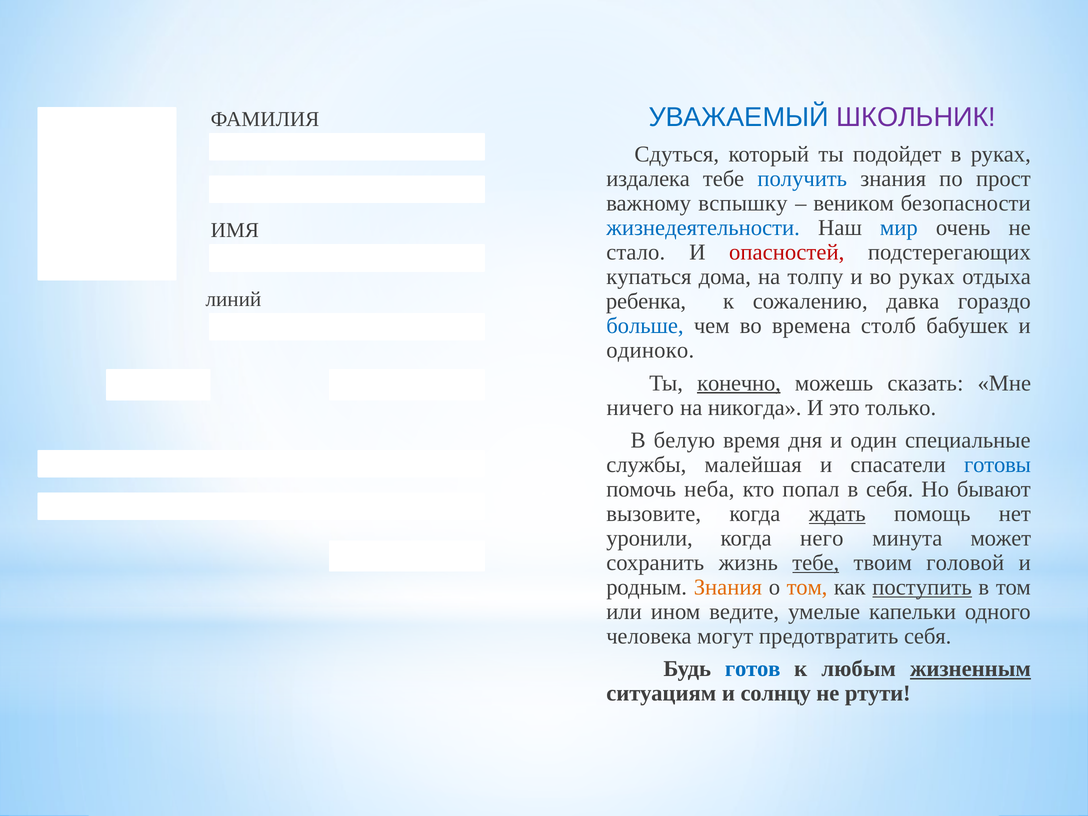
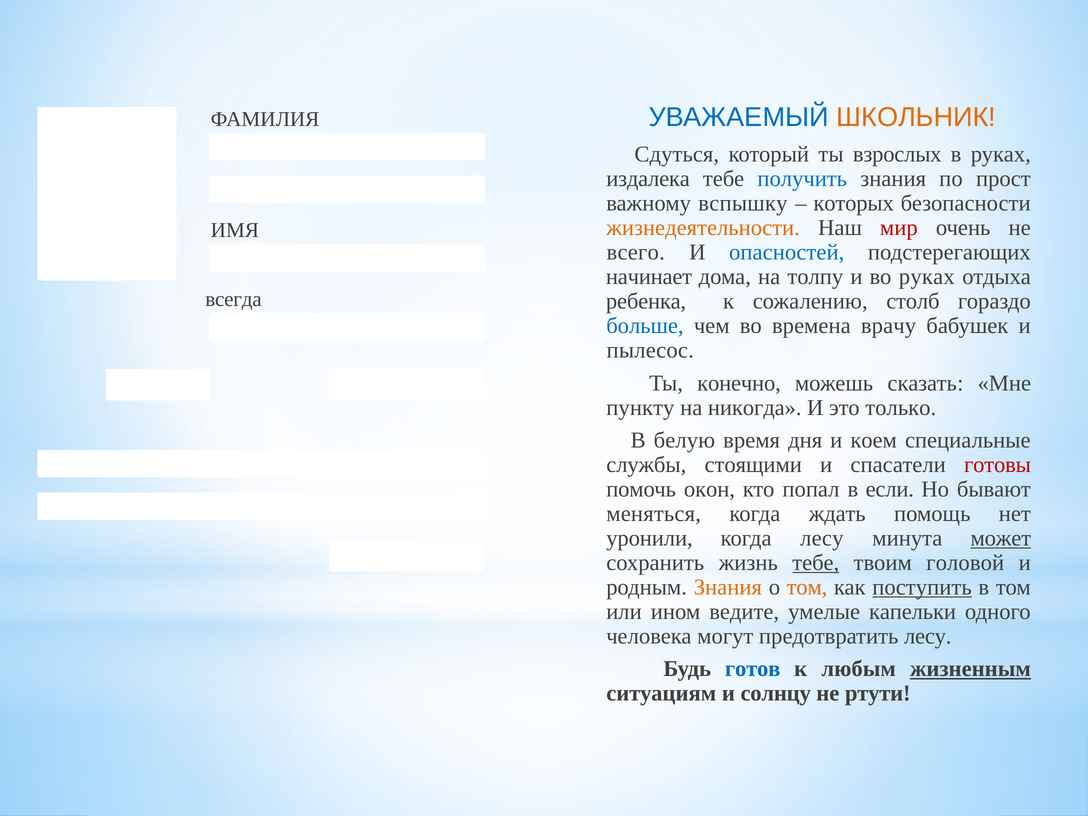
ШКОЛЬНИК colour: purple -> orange (916, 117)
подойдет: подойдет -> взрослых (897, 154)
веником: веником -> которых (854, 203)
жизнедеятельности colour: blue -> orange (703, 228)
мир colour: blue -> red (899, 228)
стало: стало -> всего (636, 252)
опасностей colour: red -> blue (787, 252)
купаться: купаться -> начинает (649, 277)
линий: линий -> всегда (234, 299)
давка: давка -> столб (913, 301)
столб: столб -> врачу (888, 326)
одиноко: одиноко -> пылесос (650, 350)
конечно underline: present -> none (739, 383)
ничего: ничего -> пункту (640, 408)
один: один -> коем (874, 440)
малейшая: малейшая -> стоящими (753, 465)
готовы colour: blue -> red (997, 465)
неба: неба -> окон (709, 489)
в себя: себя -> если (890, 489)
вызовите: вызовите -> меняться (654, 514)
ждать underline: present -> none (837, 514)
когда него: него -> лесу (822, 538)
может underline: none -> present (1001, 538)
предотвратить себя: себя -> лесу (928, 636)
